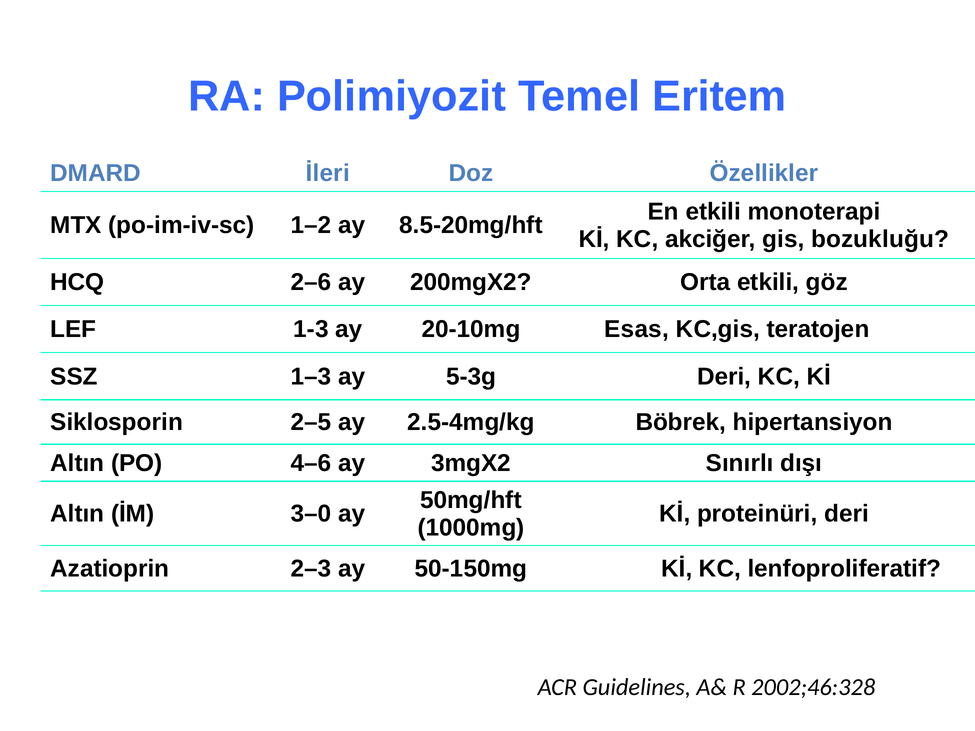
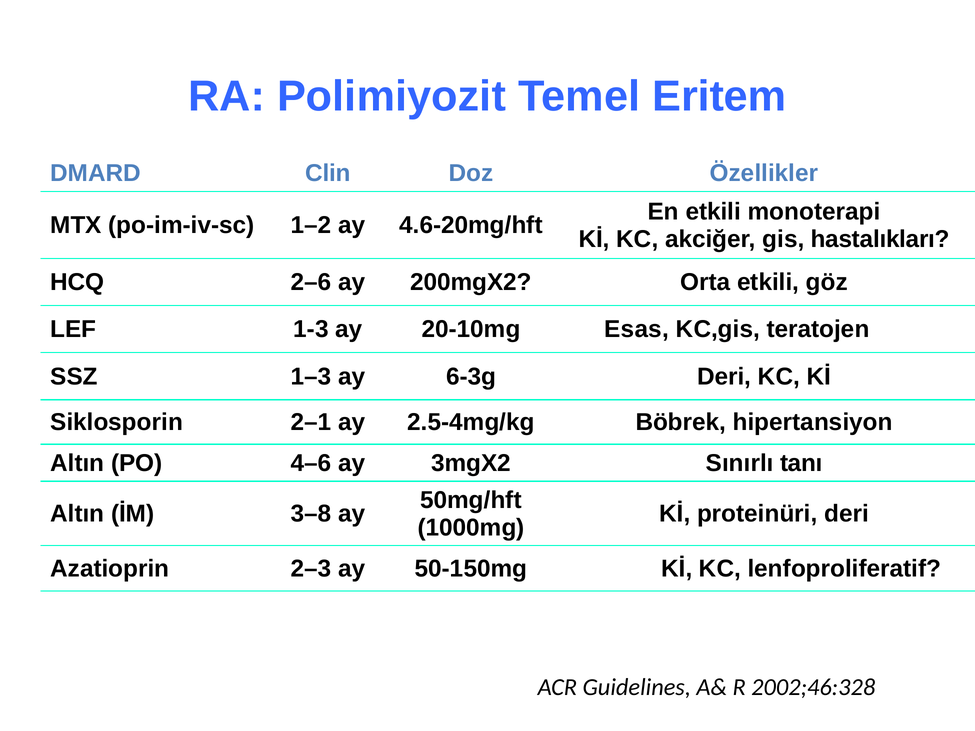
İleri: İleri -> Clin (328, 173)
8.5-20mg/hft: 8.5-20mg/hft -> 4.6-20mg/hft (471, 225)
bozukluğu: bozukluğu -> hastalıkları (880, 239)
5-3g: 5-3g -> 6-3g (471, 377)
2–5: 2–5 -> 2–1 (311, 423)
dışı: dışı -> tanı (801, 463)
3–0: 3–0 -> 3–8 (311, 514)
